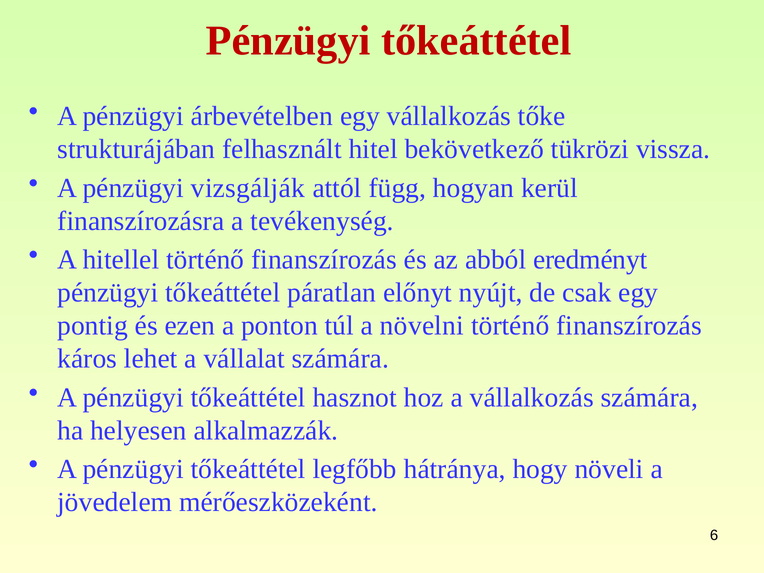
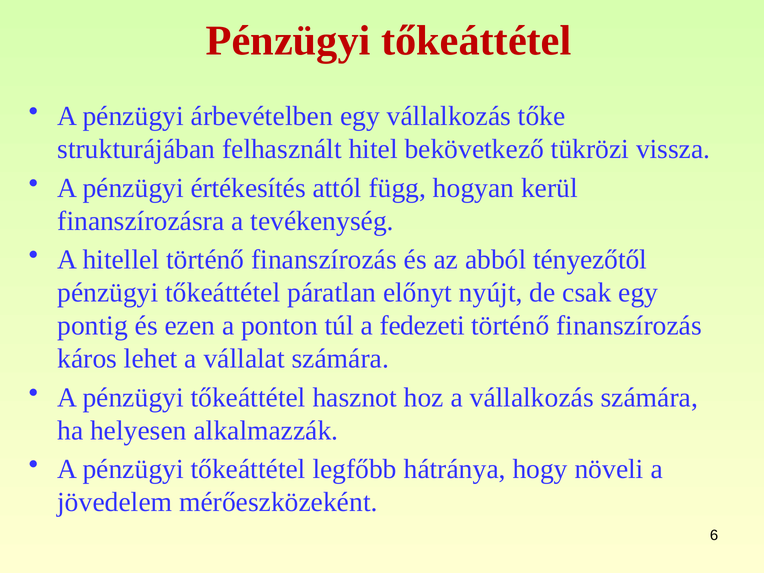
vizsgálják: vizsgálják -> értékesítés (248, 188)
eredményt: eredményt -> tényezőtől (590, 260)
növelni: növelni -> fedezeti (422, 326)
